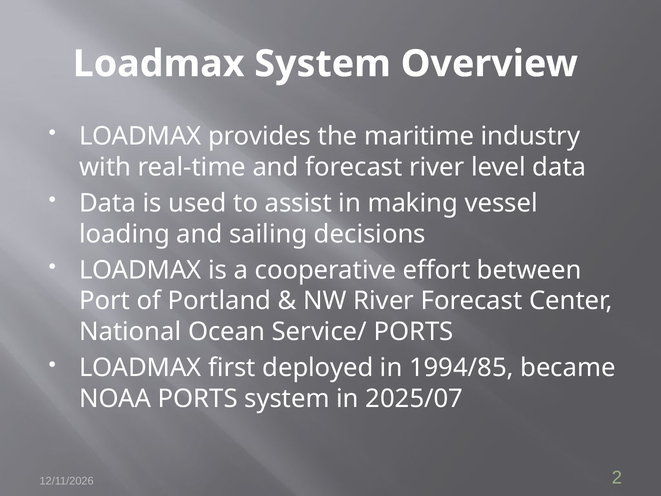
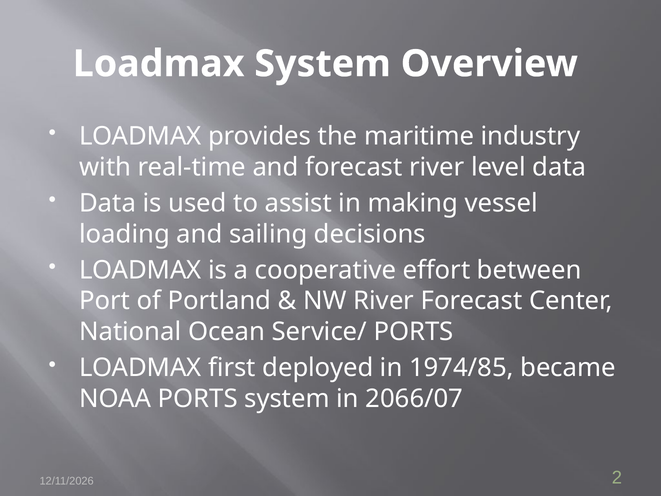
1994/85: 1994/85 -> 1974/85 (461, 368)
2025/07: 2025/07 -> 2066/07 (414, 399)
